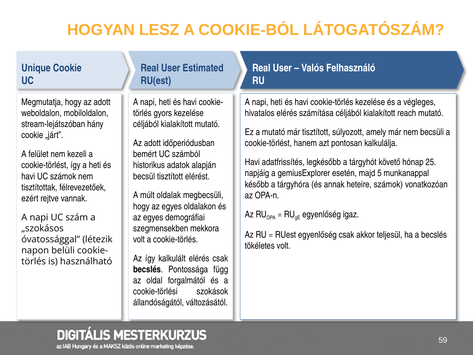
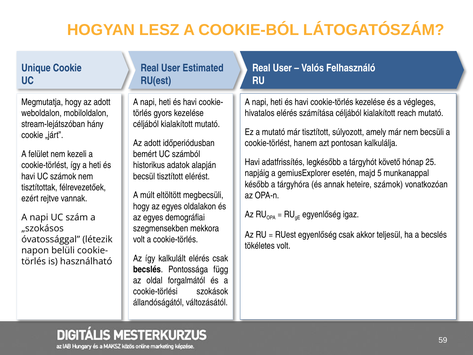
oldalak: oldalak -> eltöltött (169, 195)
